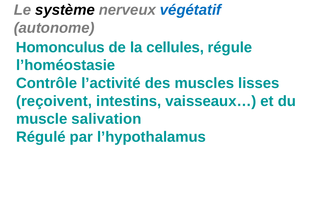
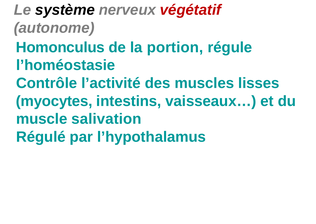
végétatif colour: blue -> red (191, 10)
cellules: cellules -> portion (175, 47)
reçoivent: reçoivent -> myocytes (54, 101)
